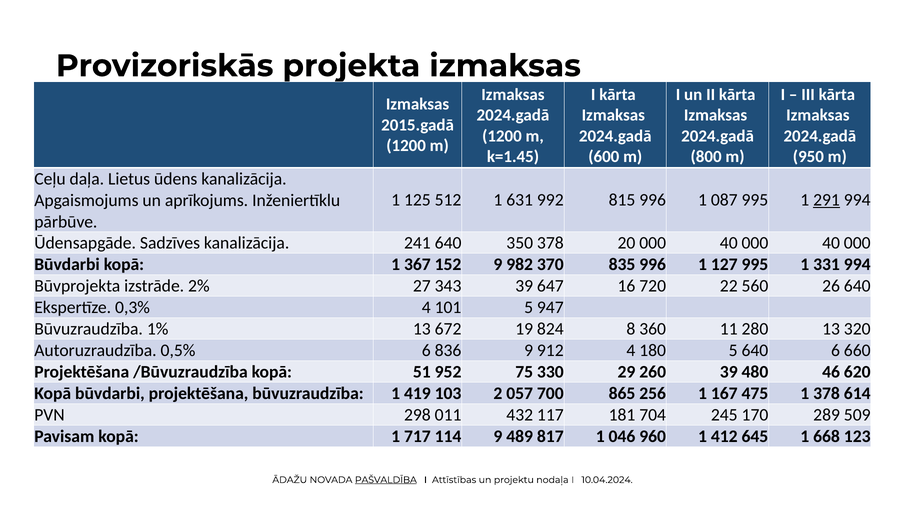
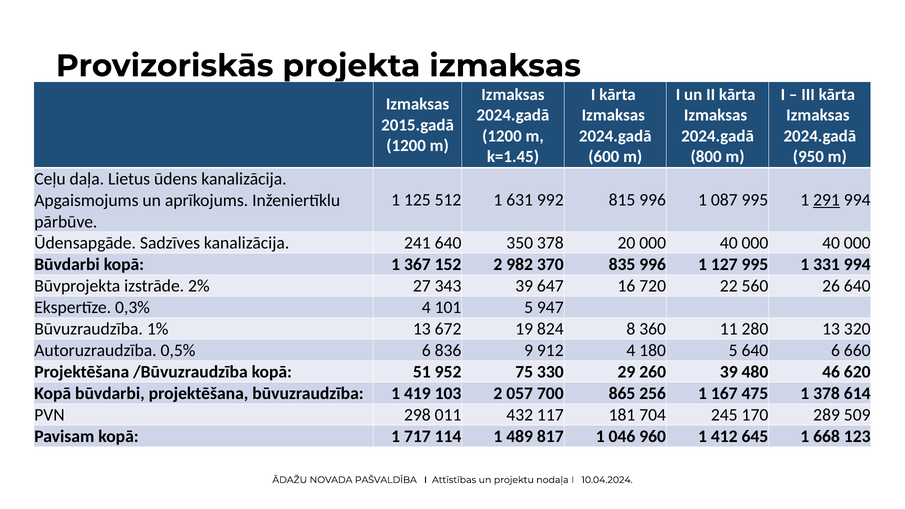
152 9: 9 -> 2 (498, 264)
114 9: 9 -> 1 (498, 437)
PAŠVALDĪBA underline: present -> none (386, 480)
